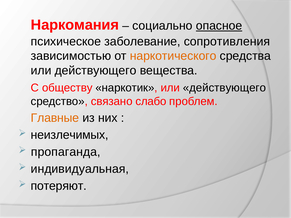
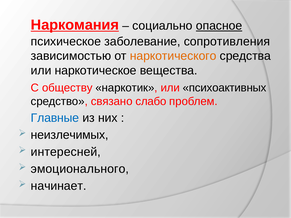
Наркомания underline: none -> present (75, 25)
действующего: действующего -> наркотическое (96, 71)
наркотик или действующего: действующего -> психоактивных (225, 88)
Главные colour: orange -> blue (55, 118)
пропаганда: пропаганда -> интересней (66, 152)
индивидуальная: индивидуальная -> эмоционального (80, 169)
потеряют: потеряют -> начинает (59, 186)
